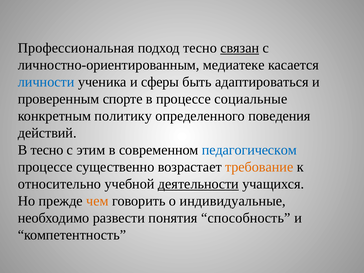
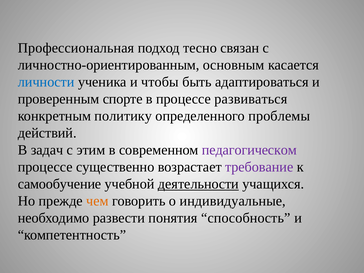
связан underline: present -> none (240, 48)
медиатеке: медиатеке -> основным (234, 65)
сферы: сферы -> чтобы (160, 82)
социальные: социальные -> развиваться (251, 99)
поведения: поведения -> проблемы (279, 116)
В тесно: тесно -> задач (47, 150)
педагогическом colour: blue -> purple (249, 150)
требование colour: orange -> purple (259, 167)
относительно: относительно -> самообучение (60, 184)
